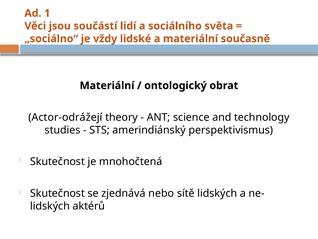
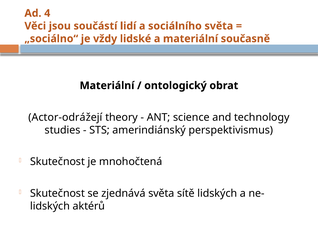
1: 1 -> 4 (47, 13)
zjednává nebo: nebo -> světa (161, 193)
